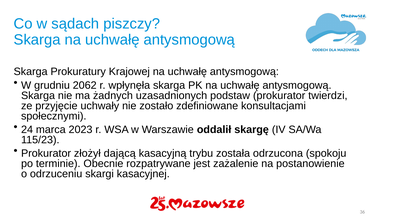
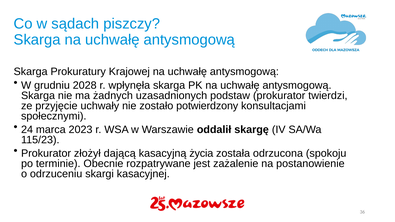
2062: 2062 -> 2028 (85, 85)
zdefiniowane: zdefiniowane -> potwierdzony (207, 106)
trybu: trybu -> życia (201, 153)
